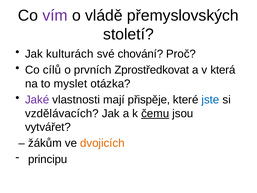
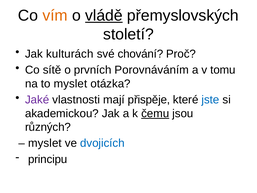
vím colour: purple -> orange (55, 15)
vládě underline: none -> present (104, 15)
cílů: cílů -> sítě (52, 70)
Zprostředkovat: Zprostředkovat -> Porovnáváním (152, 70)
která: která -> tomu (223, 70)
vzdělávacích: vzdělávacích -> akademickou (62, 113)
vytvářet: vytvářet -> různých (48, 127)
žákům: žákům -> myslet (45, 143)
dvojicích colour: orange -> blue (102, 143)
